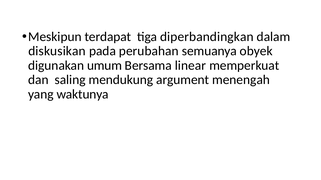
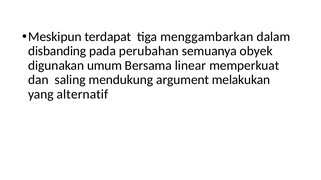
diperbandingkan: diperbandingkan -> menggambarkan (207, 37)
diskusikan: diskusikan -> disbanding (57, 51)
menengah: menengah -> melakukan (241, 80)
waktunya: waktunya -> alternatif (82, 95)
